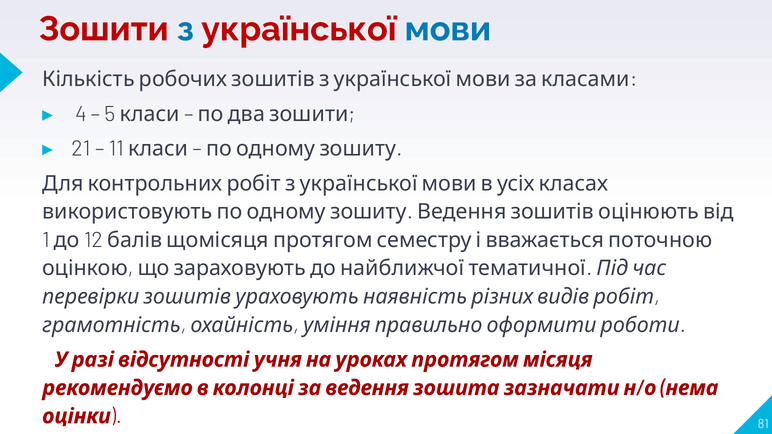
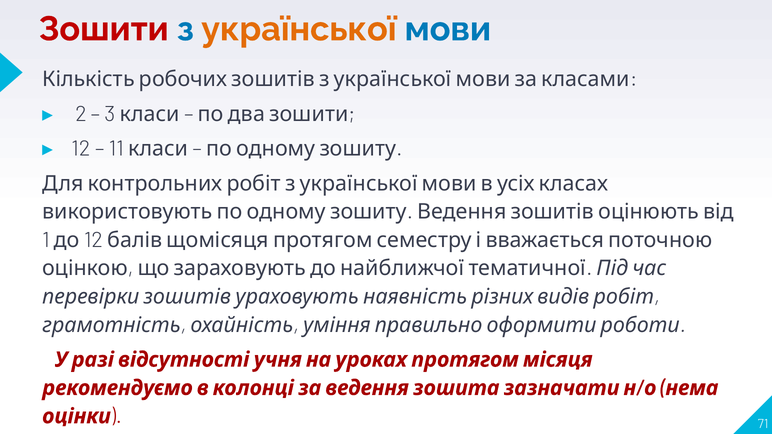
української colour: red -> orange (299, 29)
4: 4 -> 2 (81, 114)
5: 5 -> 3 (110, 114)
21: 21 -> 12 (81, 149)
81: 81 -> 71 (763, 424)
